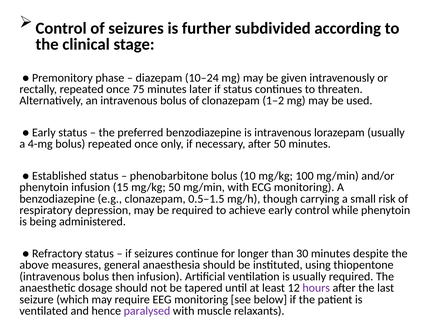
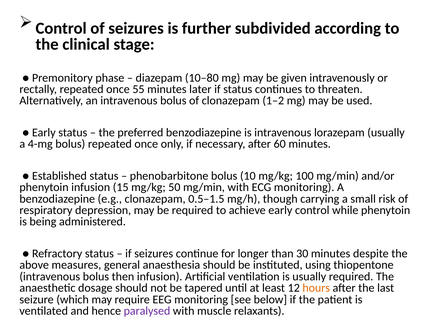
10–24: 10–24 -> 10–80 (202, 78)
75: 75 -> 55 (138, 89)
after 50: 50 -> 60 (280, 144)
hours colour: purple -> orange (316, 288)
